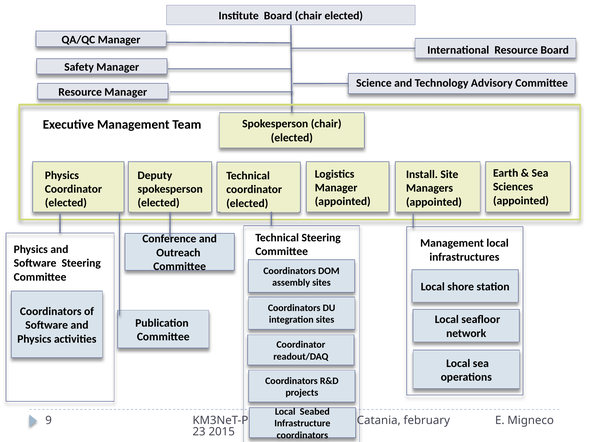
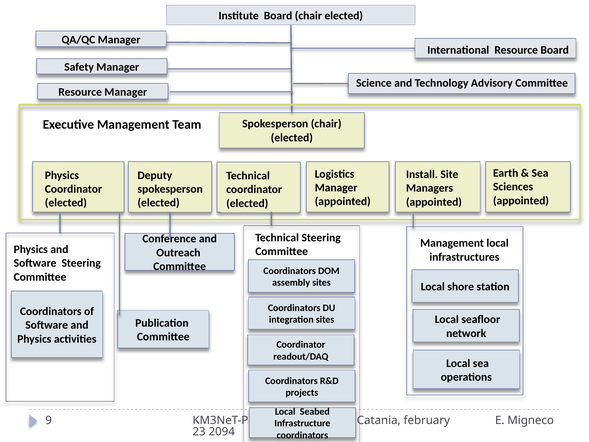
2015: 2015 -> 2094 (222, 431)
